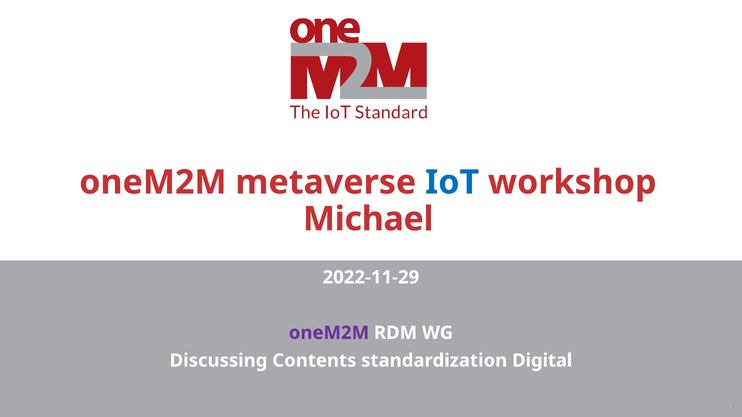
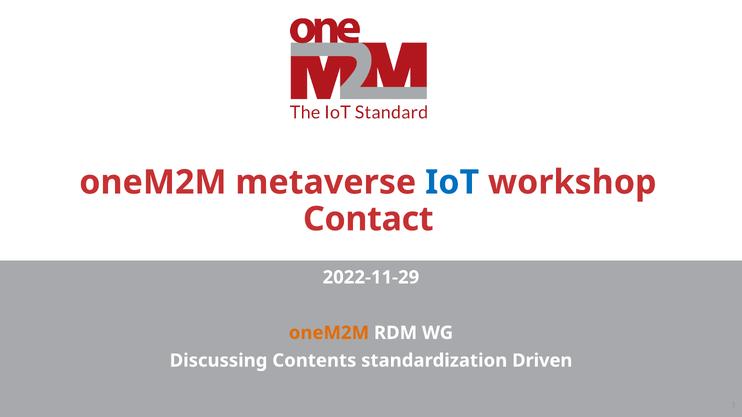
Michael: Michael -> Contact (368, 219)
oneM2M colour: purple -> orange (329, 333)
Digital: Digital -> Driven (542, 361)
